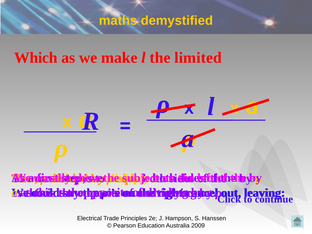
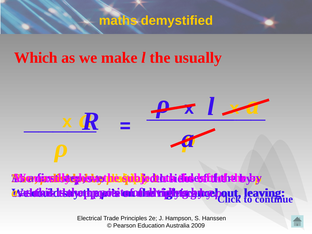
the limited: limited -> usually (198, 58)
